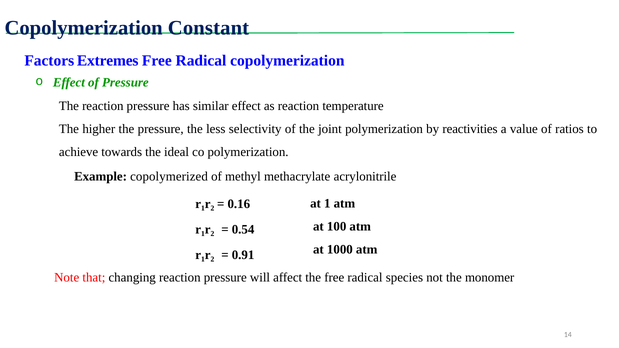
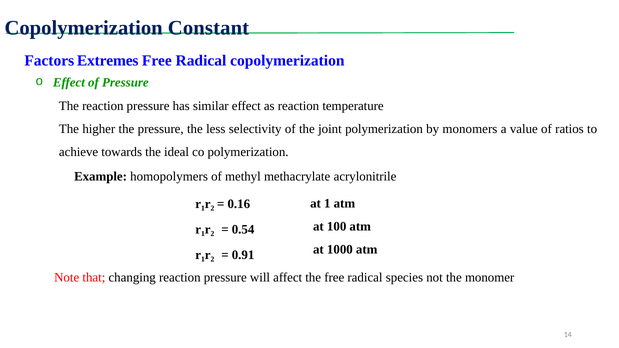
reactivities: reactivities -> monomers (470, 129)
copolymerized: copolymerized -> homopolymers (169, 177)
